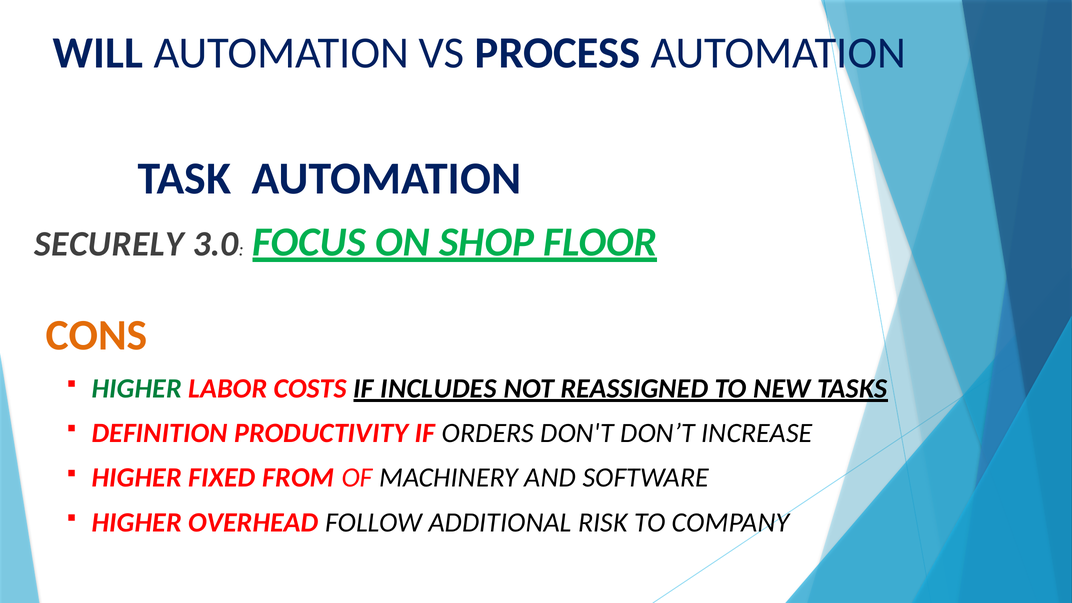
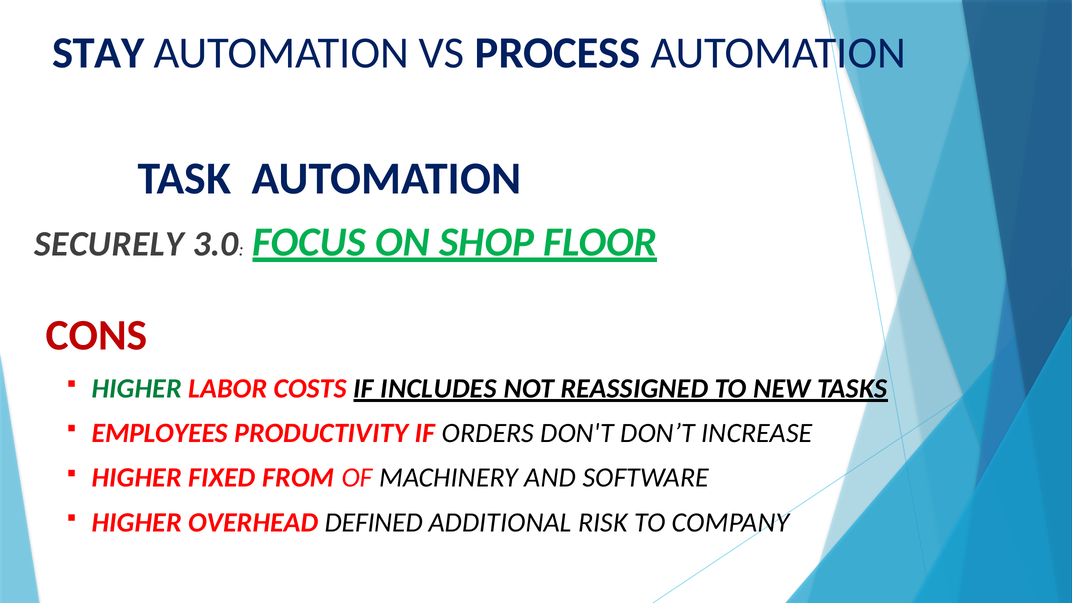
WILL: WILL -> STAY (98, 53)
CONS colour: orange -> red (96, 335)
DEFINITION: DEFINITION -> EMPLOYEES (160, 433)
FOLLOW: FOLLOW -> DEFINED (374, 522)
